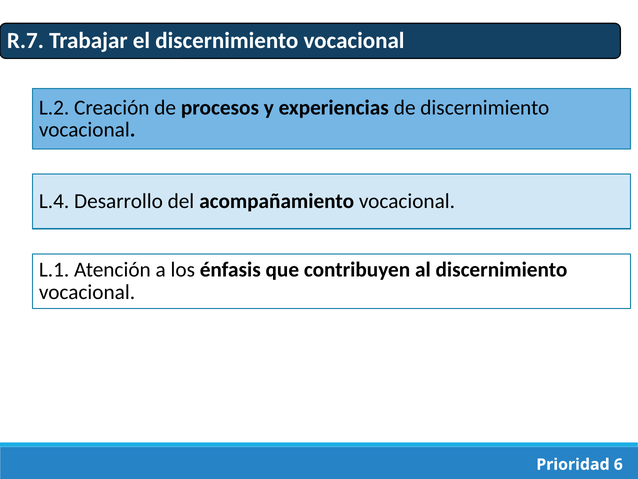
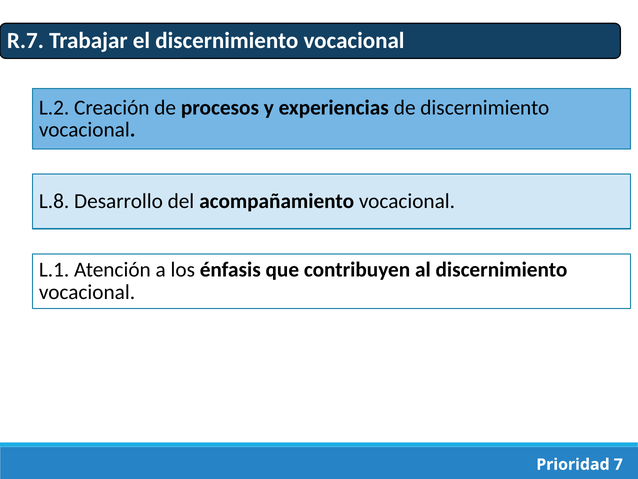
L.4: L.4 -> L.8 (54, 201)
6: 6 -> 7 (618, 464)
